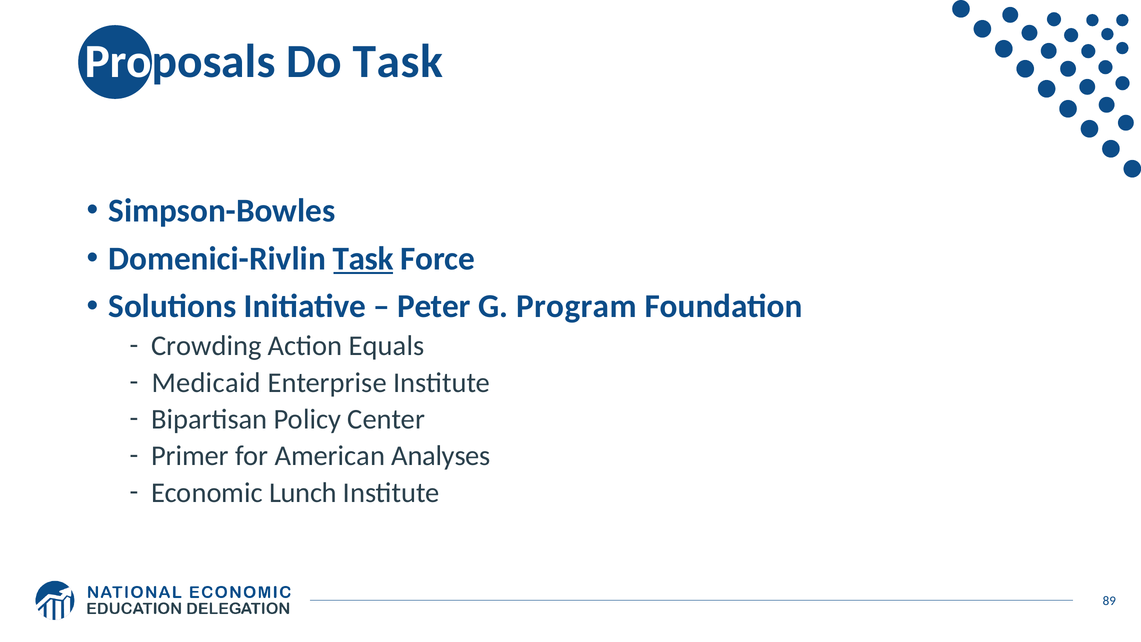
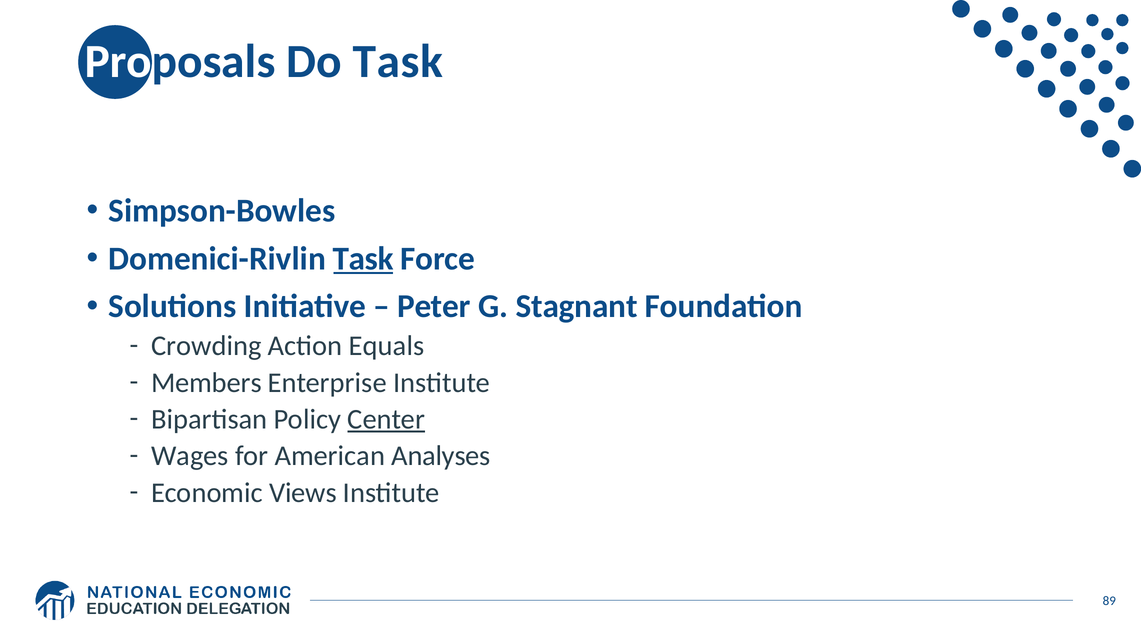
Program: Program -> Stagnant (577, 306)
Medicaid: Medicaid -> Members (206, 382)
Center underline: none -> present (386, 419)
Primer: Primer -> Wages (190, 456)
Lunch: Lunch -> Views (303, 493)
